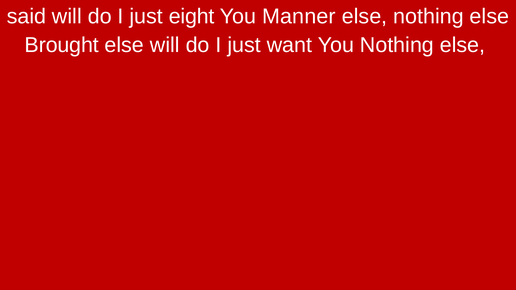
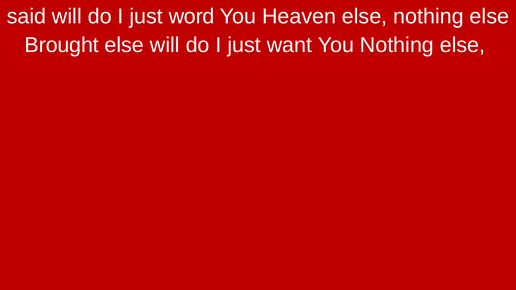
eight: eight -> word (192, 16)
Manner: Manner -> Heaven (299, 16)
